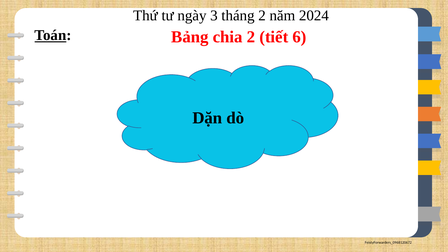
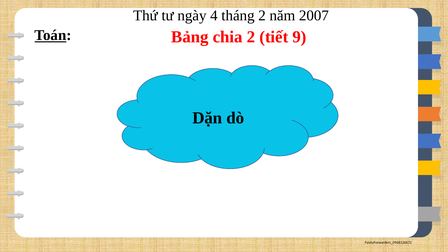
3: 3 -> 4 (214, 16)
2024: 2024 -> 2007 (314, 16)
6: 6 -> 9 (300, 37)
